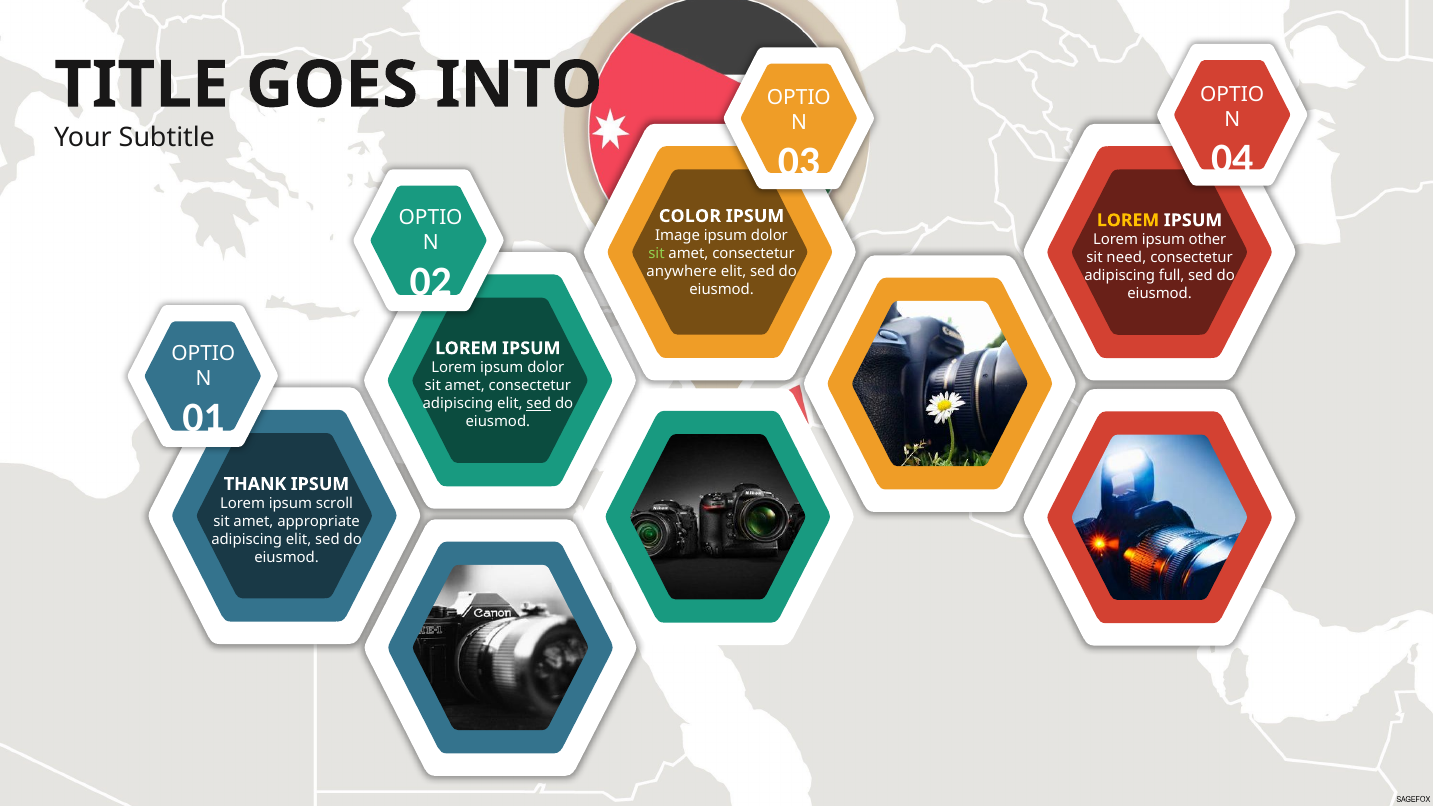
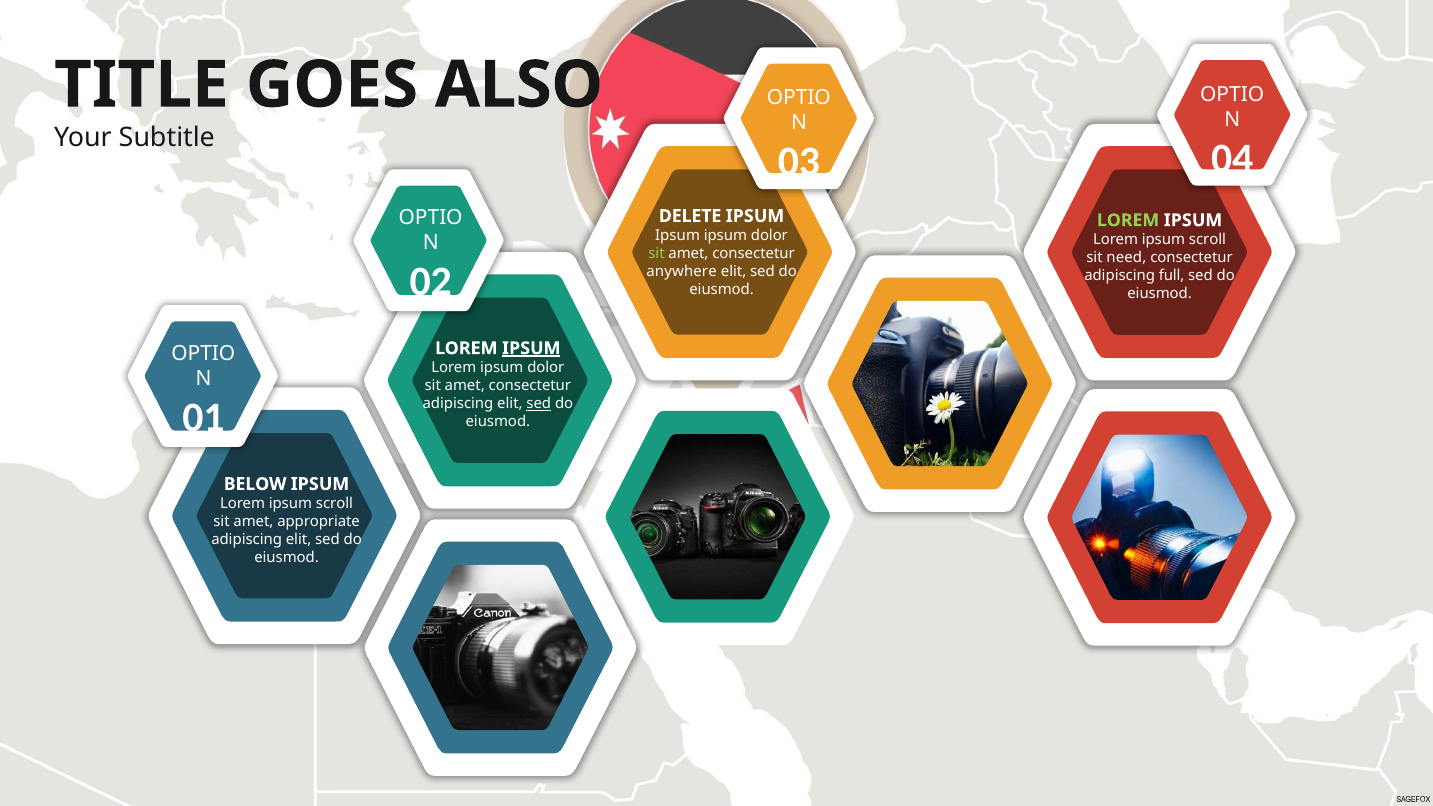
INTO: INTO -> ALSO (519, 85)
COLOR: COLOR -> DELETE (690, 216)
LOREM colour: yellow -> light green (1128, 220)
Image: Image -> Ipsum (678, 236)
other: other -> scroll (1207, 240)
IPSUM underline: none -> present (531, 348)
THANK: THANK -> BELOW (255, 484)
